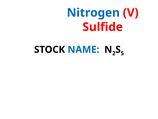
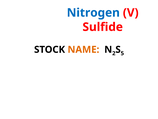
NAME colour: blue -> orange (83, 49)
